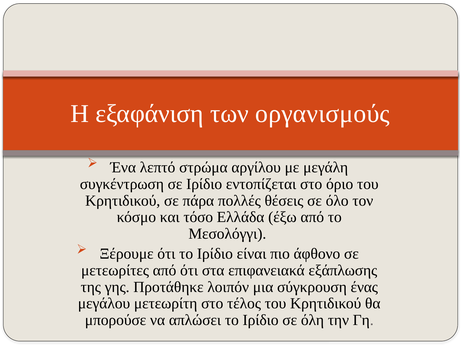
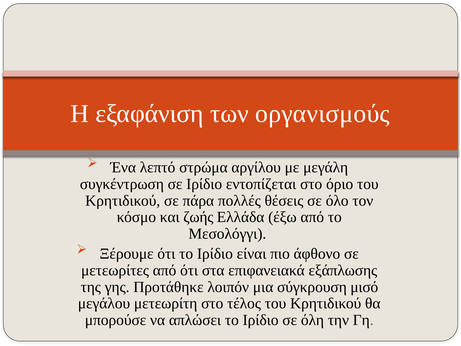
τόσο: τόσο -> ζωής (198, 217)
ένας: ένας -> μισό (364, 287)
